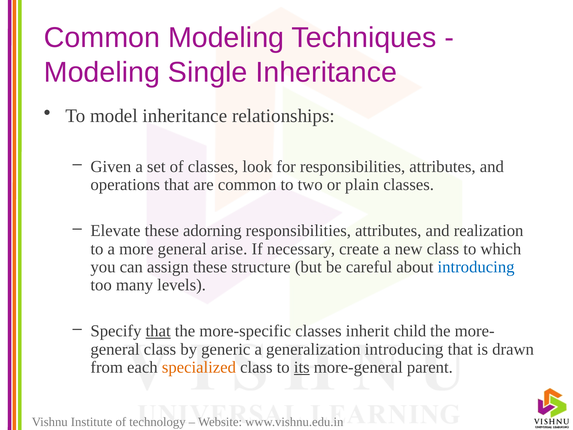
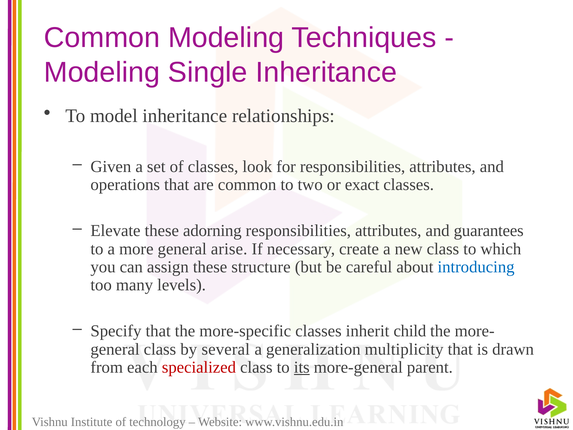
plain: plain -> exact (362, 185)
realization: realization -> guarantees (489, 231)
that underline: present -> none (158, 331)
generic: generic -> several (226, 349)
generalization introducing: introducing -> multiplicity (404, 349)
specialized colour: orange -> red (199, 367)
